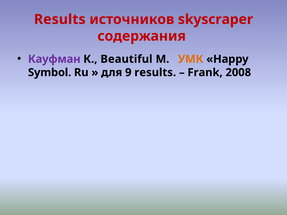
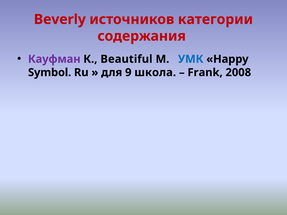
Results: Results -> Beverly (60, 19)
skyscraper: skyscraper -> категории (215, 19)
УМК colour: orange -> blue (191, 59)
9 results: results -> школа (155, 73)
